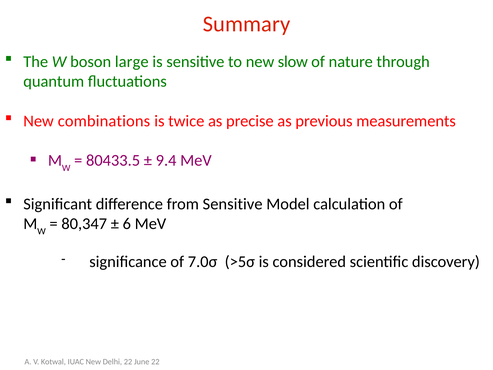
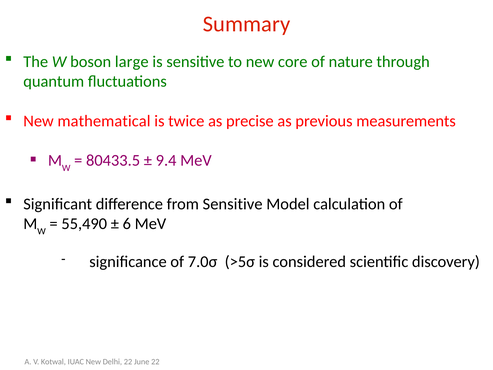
slow: slow -> core (293, 62)
combinations: combinations -> mathematical (104, 121)
80,347: 80,347 -> 55,490 (84, 224)
